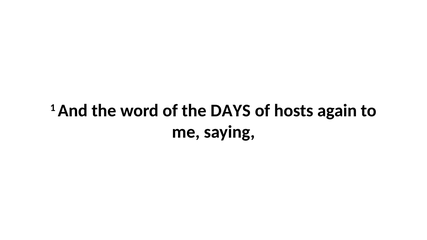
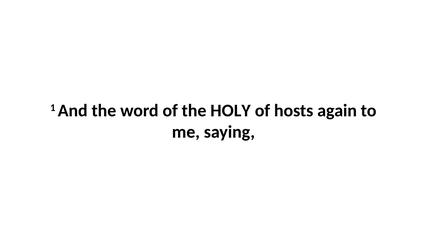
DAYS: DAYS -> HOLY (231, 111)
